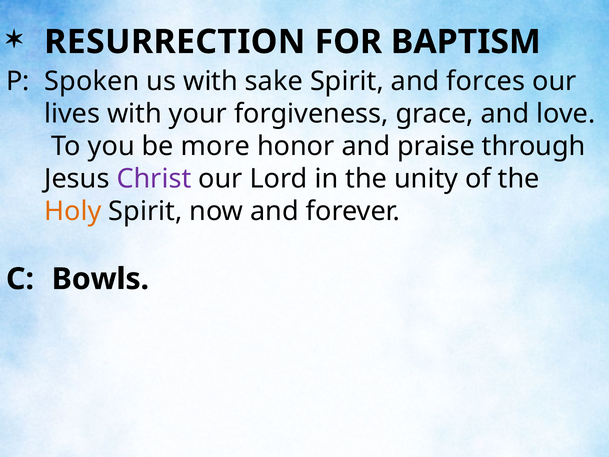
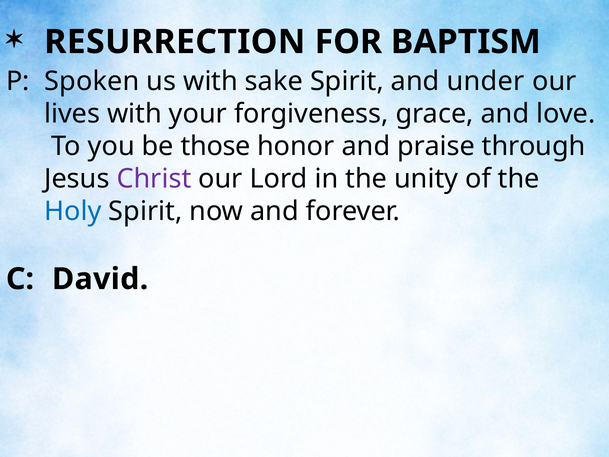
forces: forces -> under (486, 81)
more: more -> those (216, 146)
Holy colour: orange -> blue (73, 211)
Bowls: Bowls -> David (100, 279)
